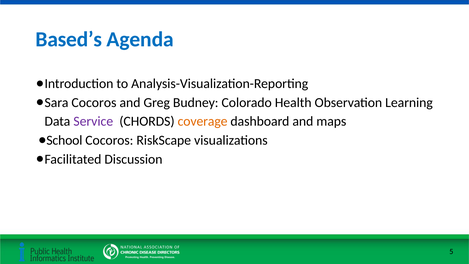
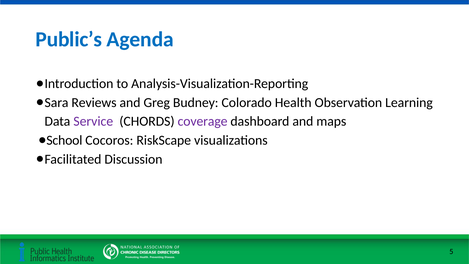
Based’s: Based’s -> Public’s (69, 39)
Sara Cocoros: Cocoros -> Reviews (94, 102)
coverage colour: orange -> purple (203, 121)
